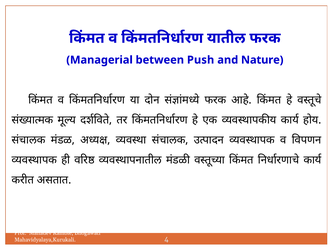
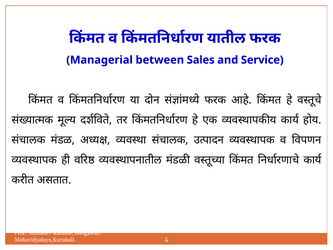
Push: Push -> Sales (201, 60)
Nature: Nature -> Service (262, 60)
